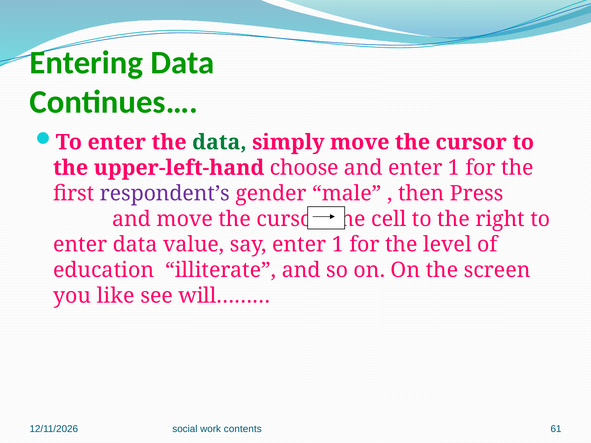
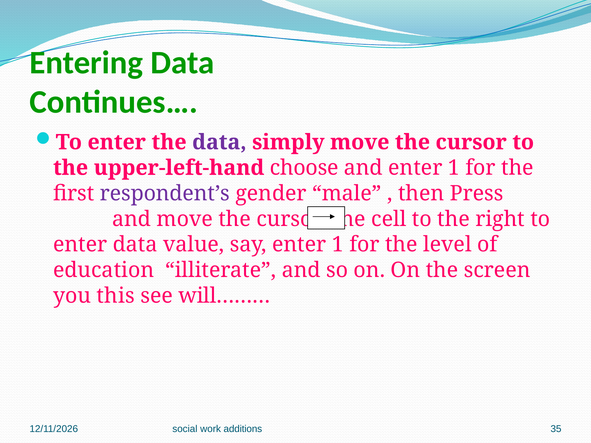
data colour: green -> purple (219, 142)
like: like -> this (116, 296)
contents: contents -> additions (243, 429)
61: 61 -> 35 (556, 429)
